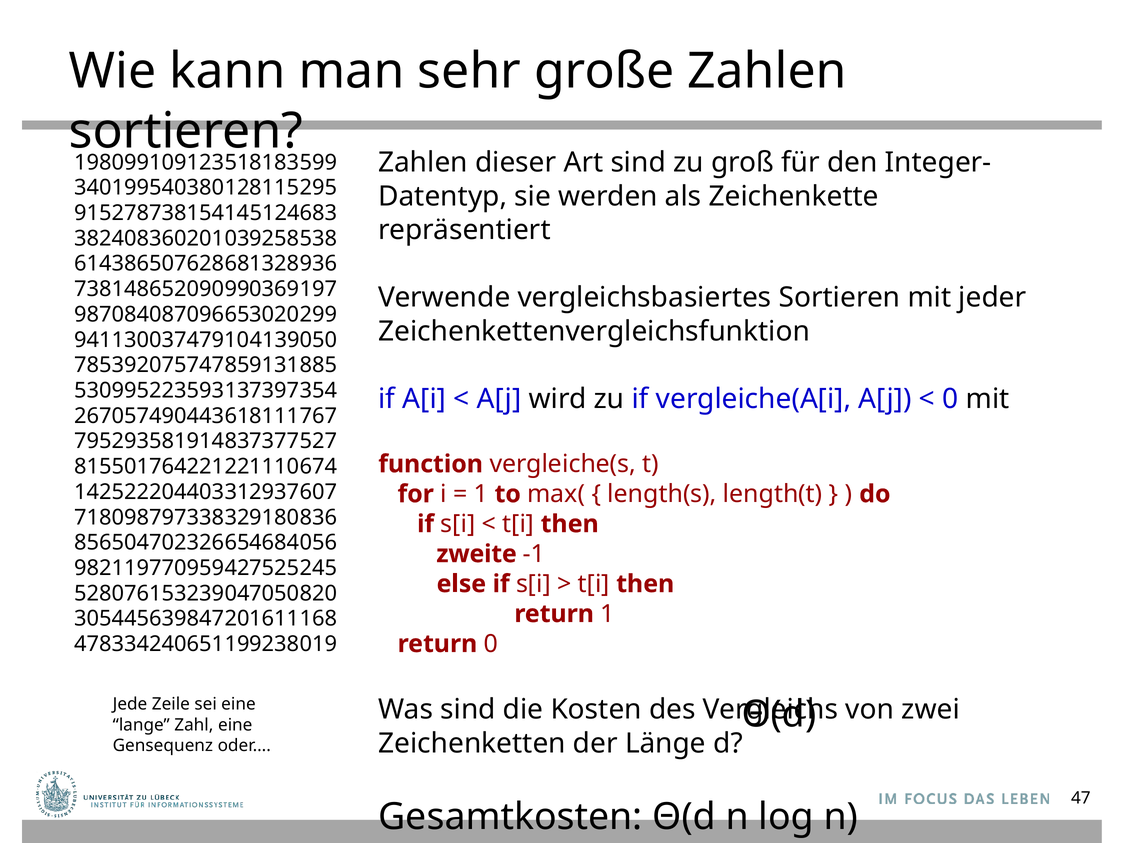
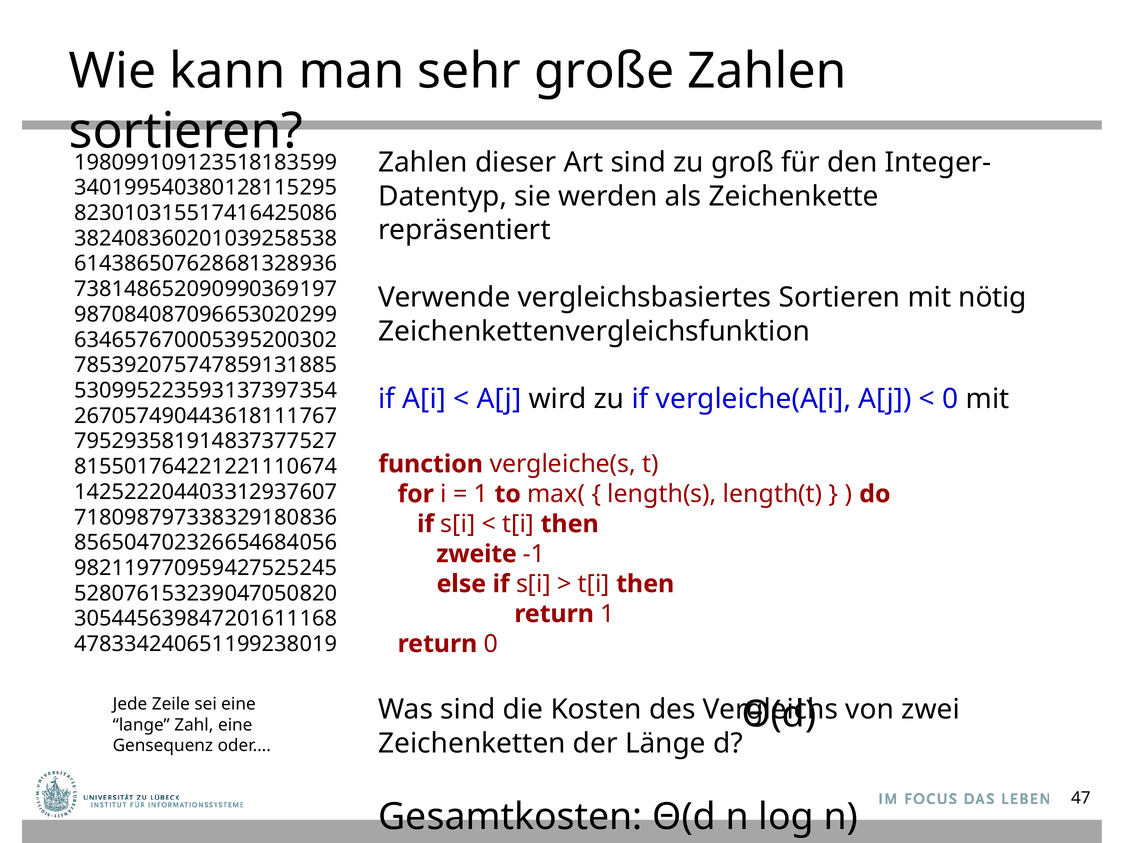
915278738154145124683: 915278738154145124683 -> 823010315517416425086 (206, 213)
jeder: jeder -> nötig (993, 298)
941130037479104139050: 941130037479104139050 -> 634657670005395200302 (206, 340)
